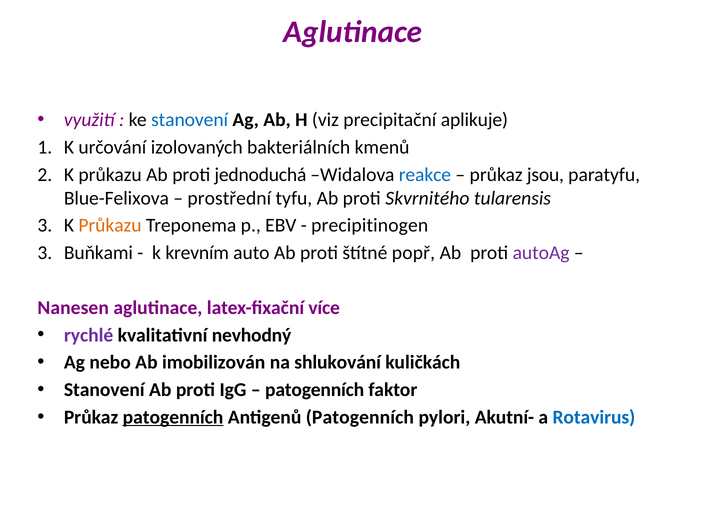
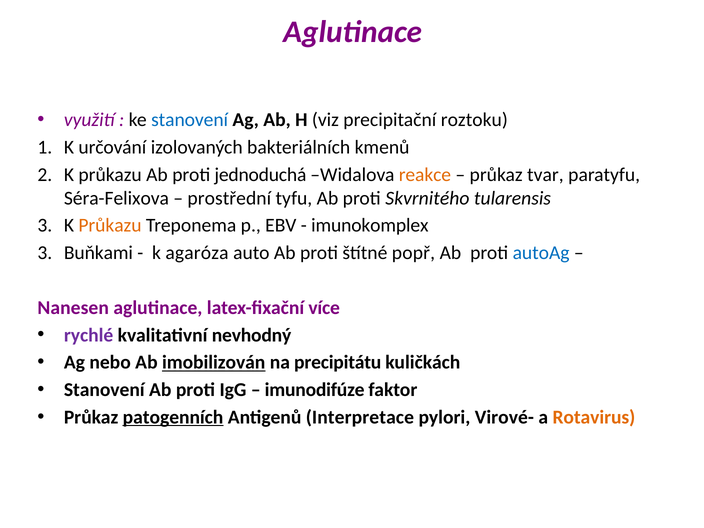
aplikuje: aplikuje -> roztoku (474, 120)
reakce colour: blue -> orange (425, 175)
jsou: jsou -> tvar (545, 175)
Blue-Felixova: Blue-Felixova -> Séra-Felixova (116, 198)
precipitinogen: precipitinogen -> imunokomplex (370, 226)
krevním: krevním -> agaróza (197, 253)
autoAg colour: purple -> blue (541, 253)
imobilizován underline: none -> present (214, 362)
shlukování: shlukování -> precipitátu (338, 362)
patogenních: patogenních -> imunodifúze (315, 390)
Antigenů Patogenních: Patogenních -> Interpretace (360, 417)
Akutní-: Akutní- -> Virové- (504, 417)
Rotavirus colour: blue -> orange (594, 417)
